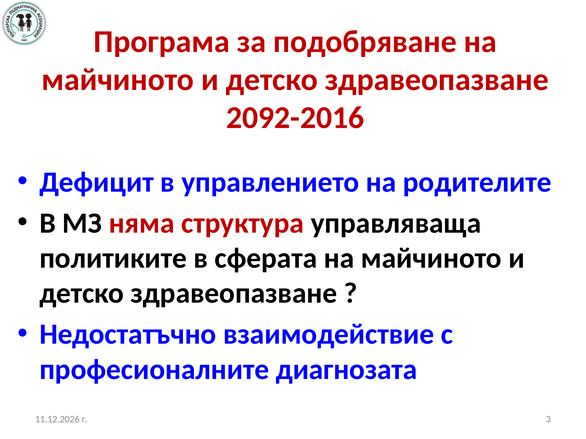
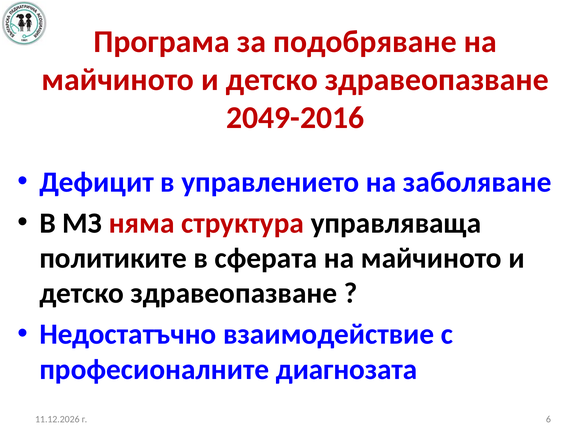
2092-2016: 2092-2016 -> 2049-2016 (295, 118)
родителите: родителите -> заболяване (477, 182)
3: 3 -> 6 (548, 420)
